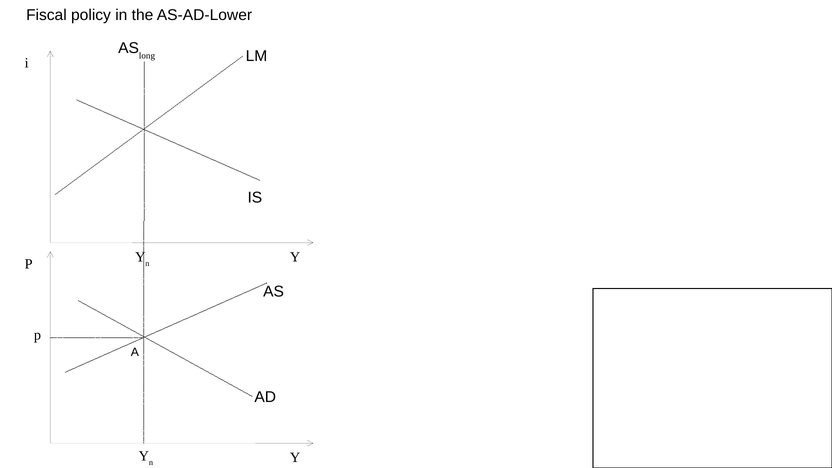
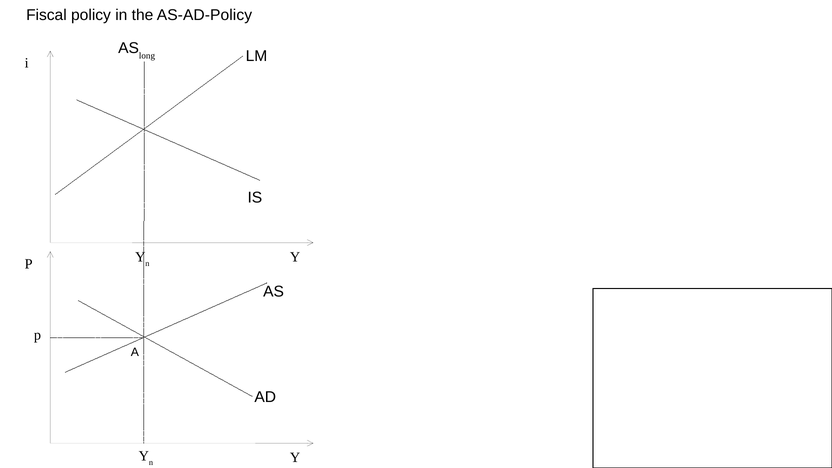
AS-AD-Lower: AS-AD-Lower -> AS-AD-Policy (204, 15)
